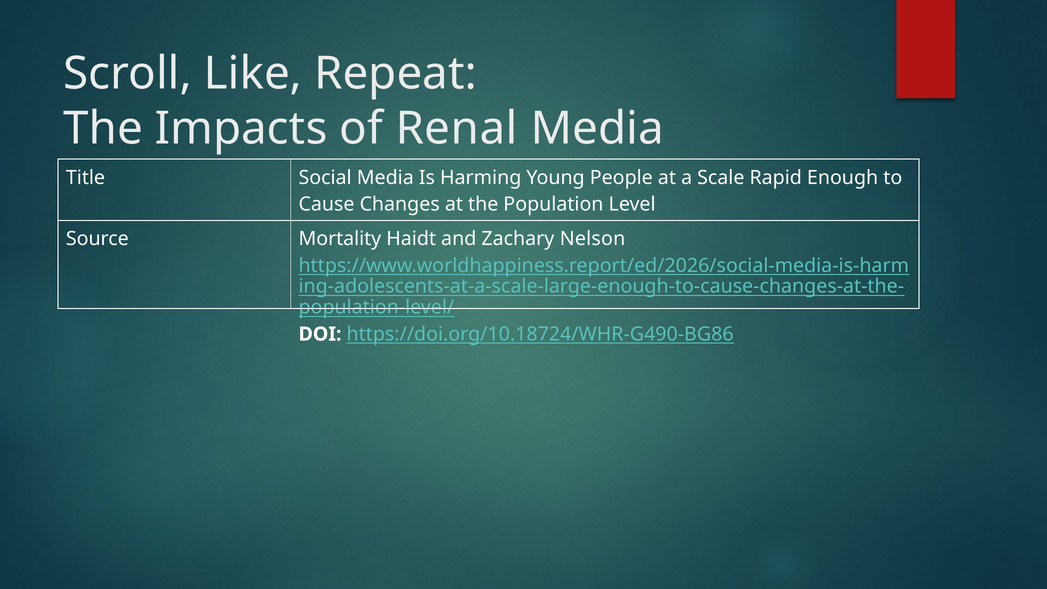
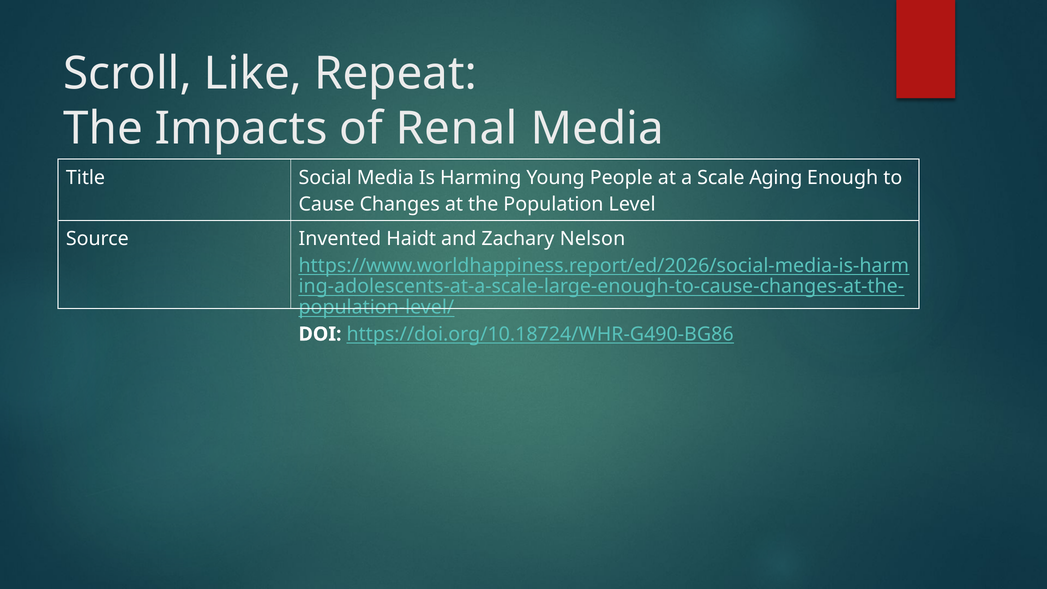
Rapid: Rapid -> Aging (776, 178)
Mortality: Mortality -> Invented (340, 239)
